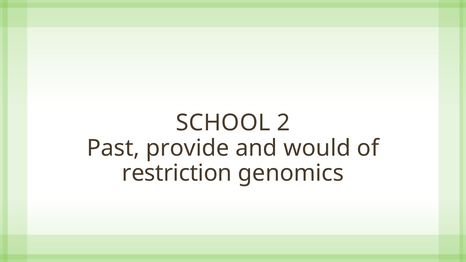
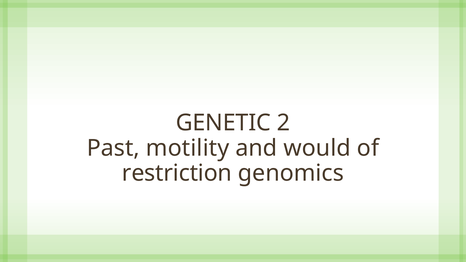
SCHOOL: SCHOOL -> GENETIC (223, 123)
provide: provide -> motility (188, 148)
